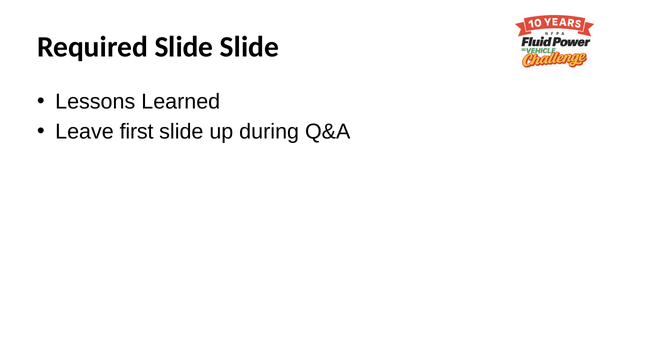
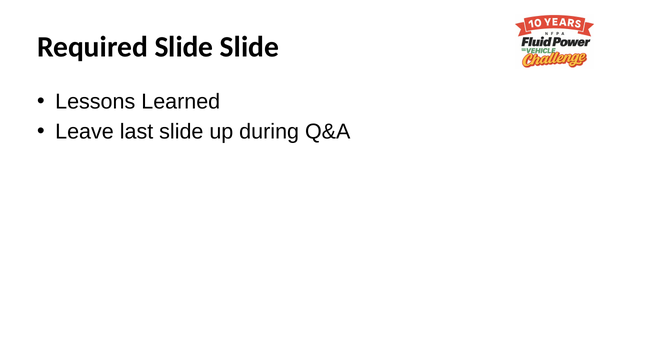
first: first -> last (137, 132)
